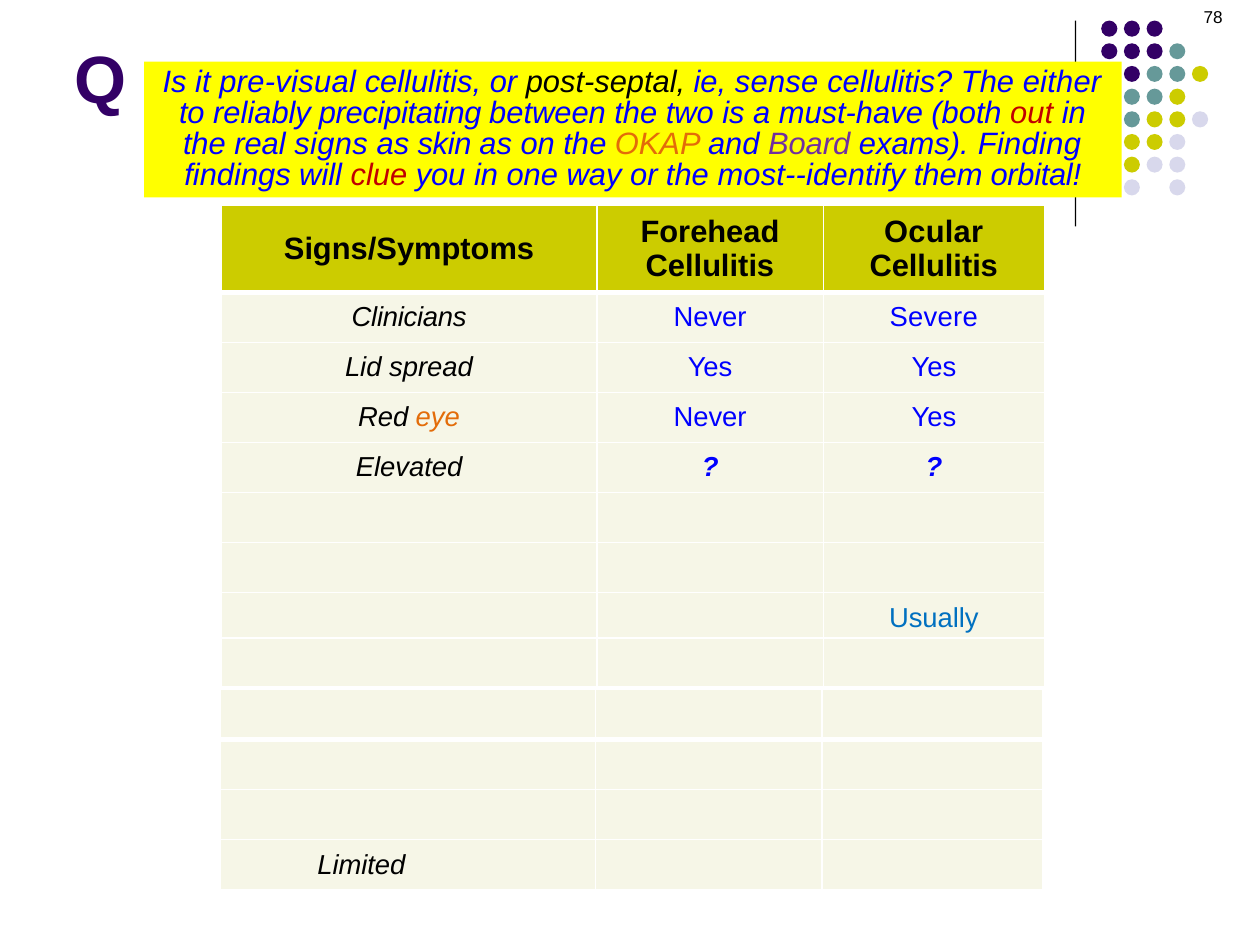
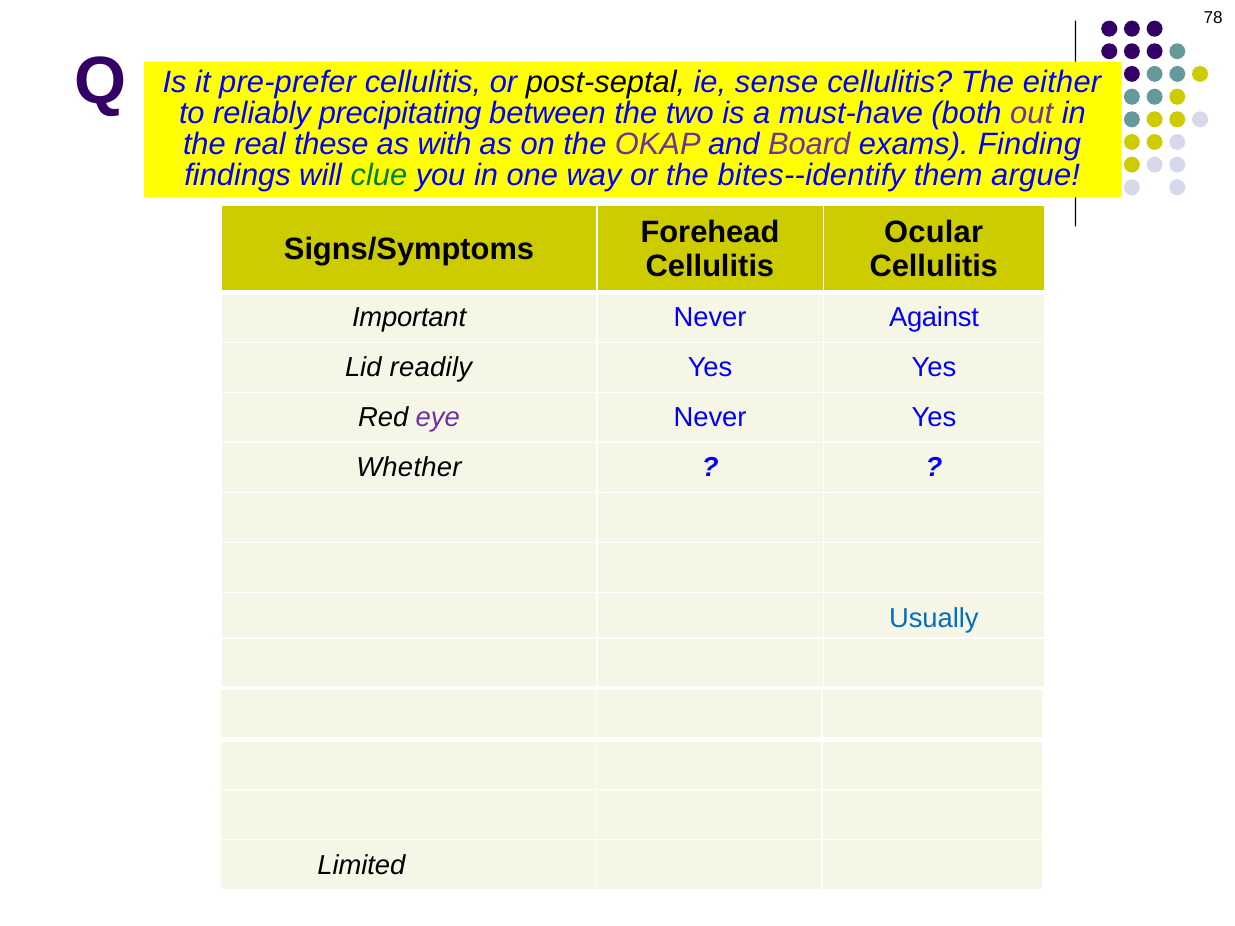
pre-visual: pre-visual -> pre-prefer (288, 82)
out colour: red -> purple (1032, 113)
signs: signs -> these (331, 144)
as skin: skin -> with (445, 144)
OKAP colour: orange -> purple (658, 144)
clue colour: red -> green (379, 175)
most--identify: most--identify -> bites--identify (811, 175)
orbital: orbital -> argue (1036, 175)
Clinicians: Clinicians -> Important (409, 318)
Severe: Severe -> Against (934, 318)
spread: spread -> readily (431, 368)
eye colour: orange -> purple (438, 418)
Elevated: Elevated -> Whether (409, 468)
